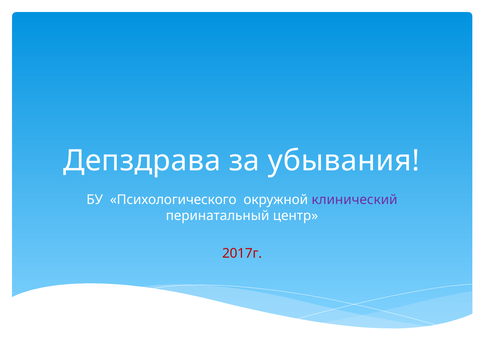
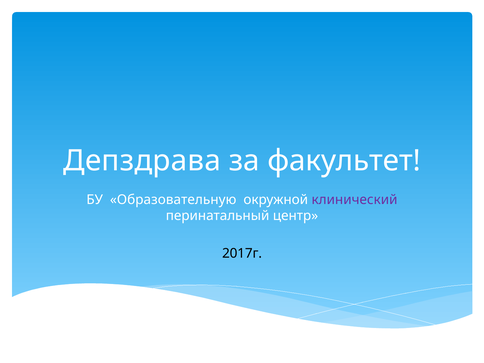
убывания: убывания -> факультет (344, 161)
Психологического: Психологического -> Образовательную (173, 200)
2017г colour: red -> black (242, 253)
